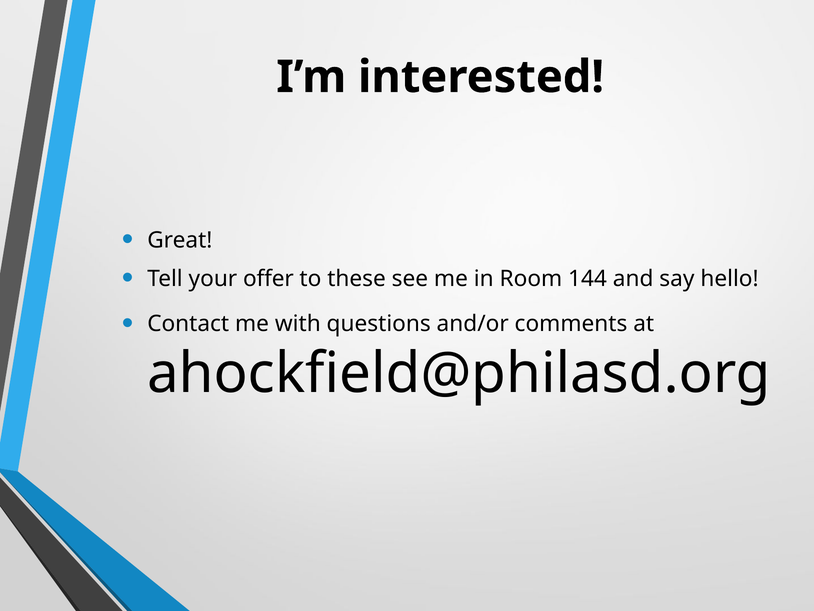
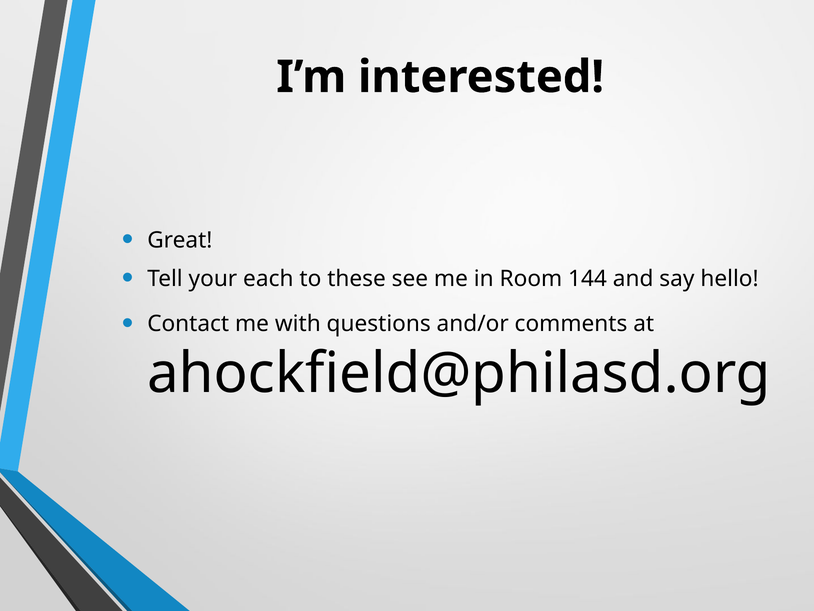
offer: offer -> each (268, 278)
